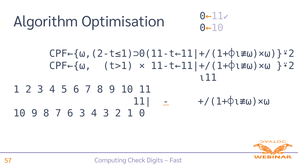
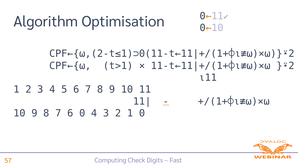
6 3: 3 -> 0 (82, 114)
